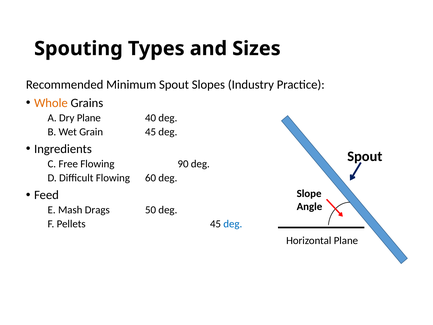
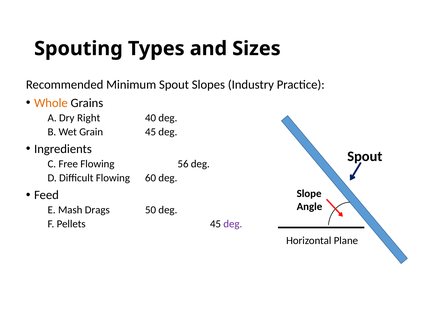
Dry Plane: Plane -> Right (89, 118)
90: 90 -> 56 (183, 164)
deg colour: blue -> purple (233, 224)
